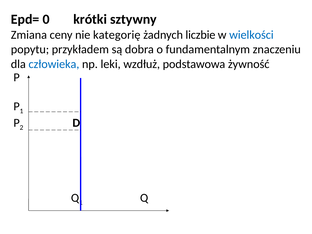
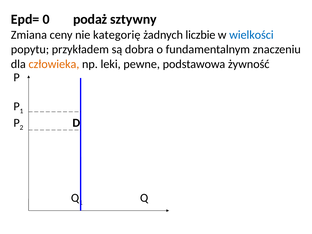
krótki: krótki -> podaż (90, 19)
człowieka colour: blue -> orange (54, 64)
wzdłuż: wzdłuż -> pewne (142, 64)
